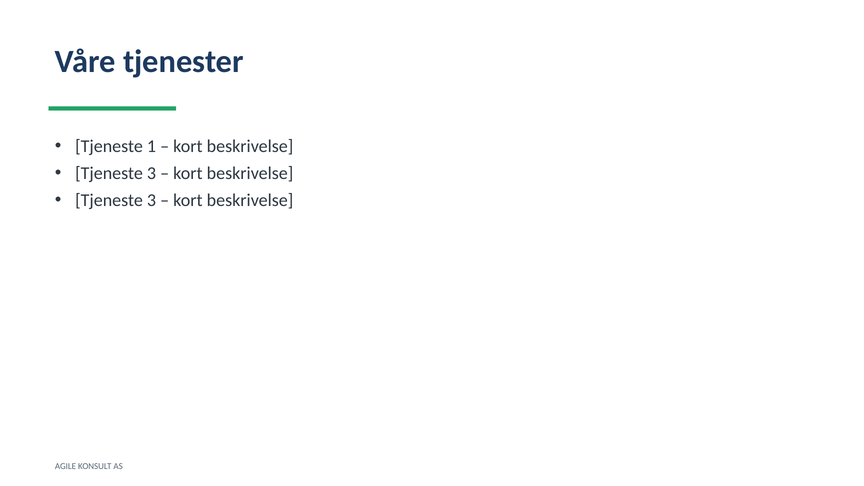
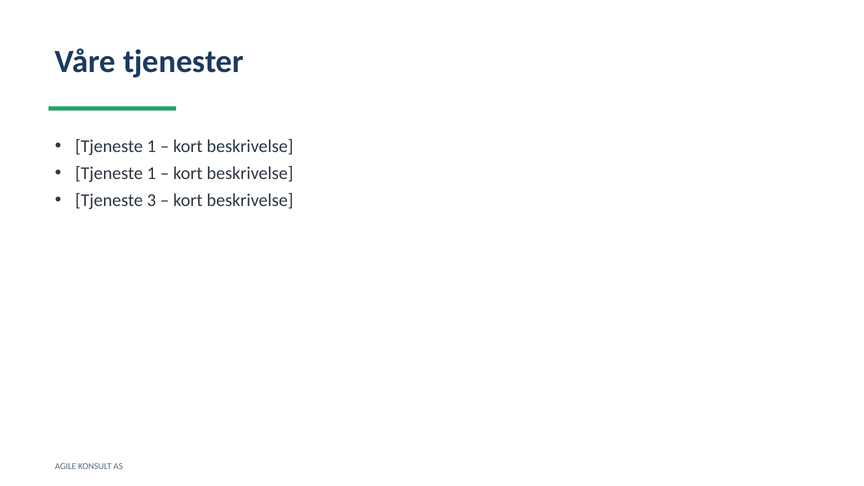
3: 3 -> 1 (151, 173)
